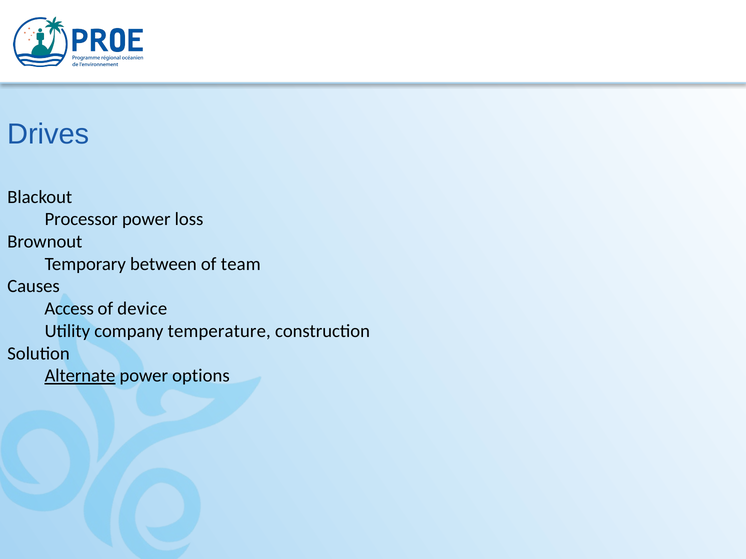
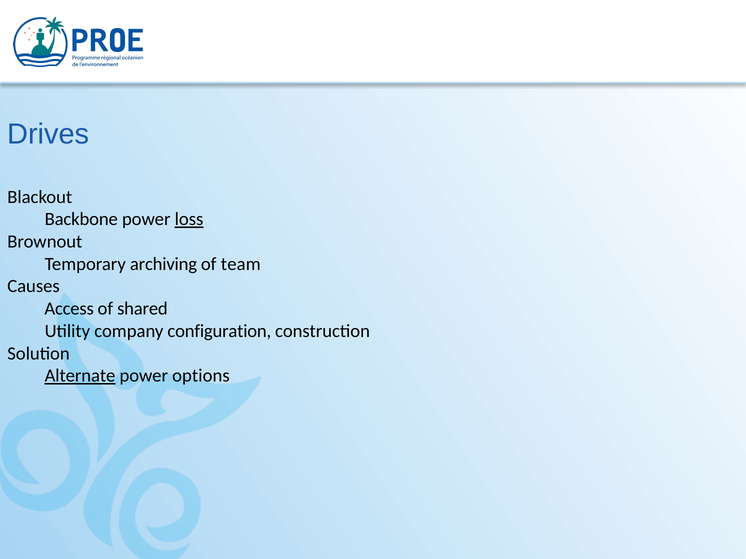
Processor: Processor -> Backbone (81, 219)
loss underline: none -> present (189, 219)
between: between -> archiving (164, 264)
device: device -> shared (142, 309)
temperature: temperature -> configuration (219, 331)
